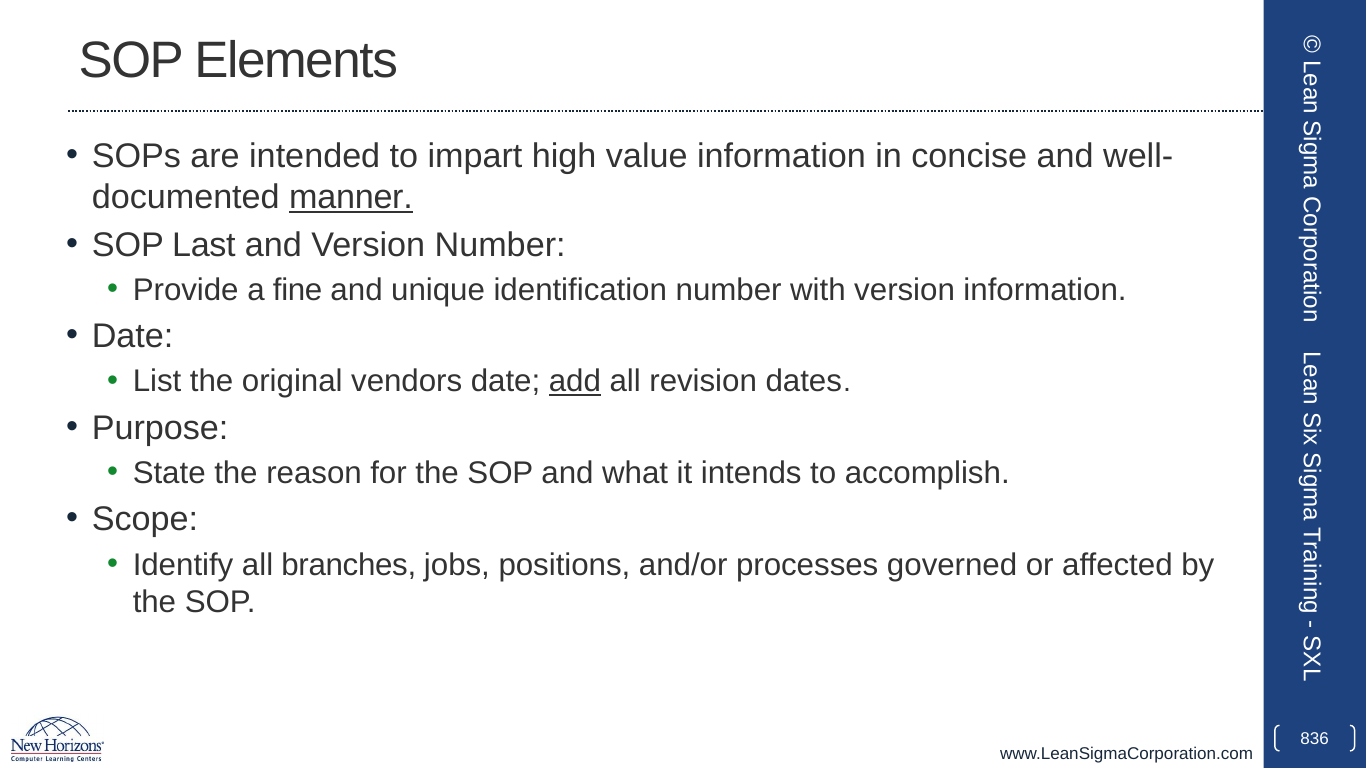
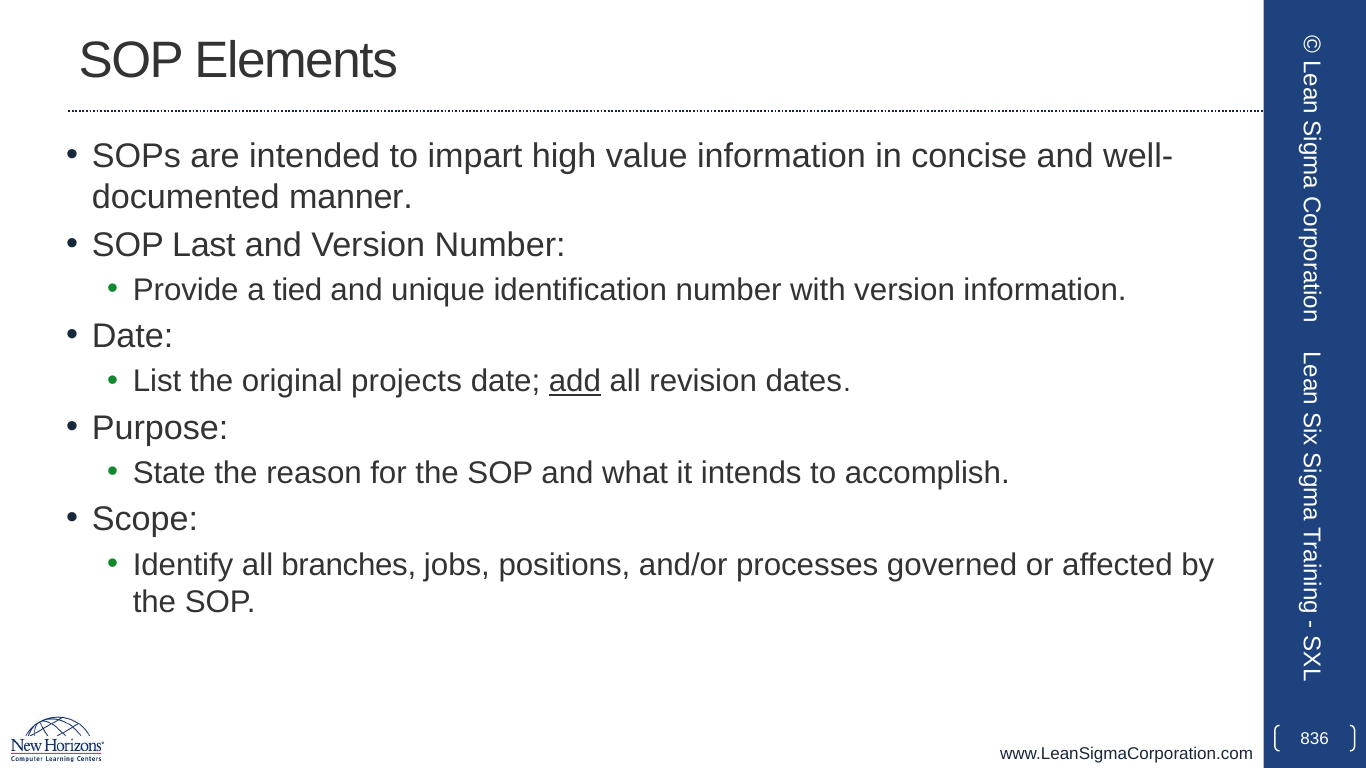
manner underline: present -> none (351, 197)
fine: fine -> tied (298, 290)
vendors: vendors -> projects (407, 382)
